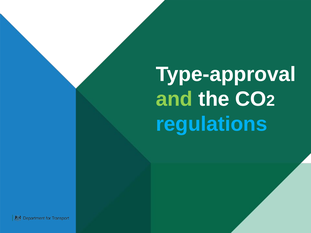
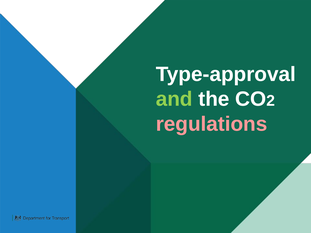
regulations colour: light blue -> pink (212, 124)
